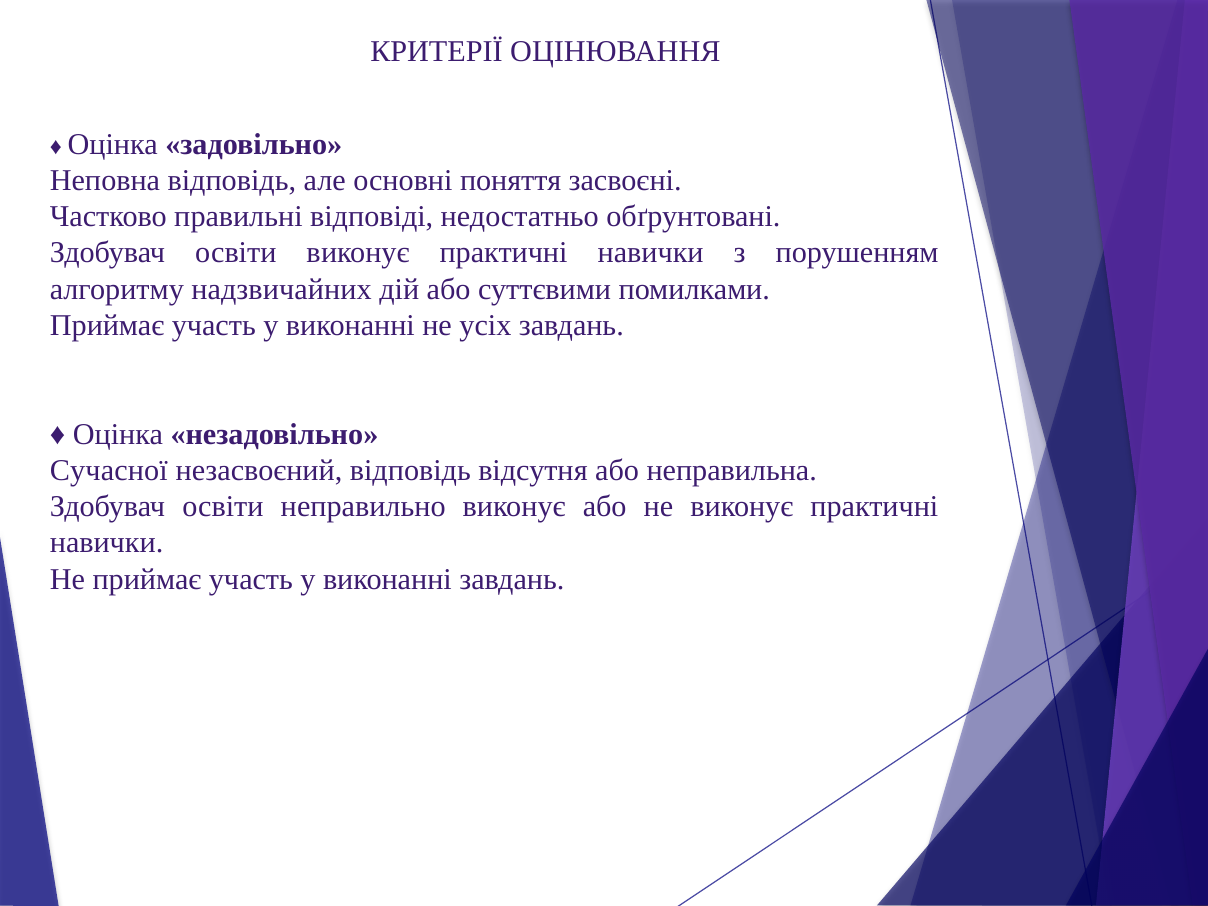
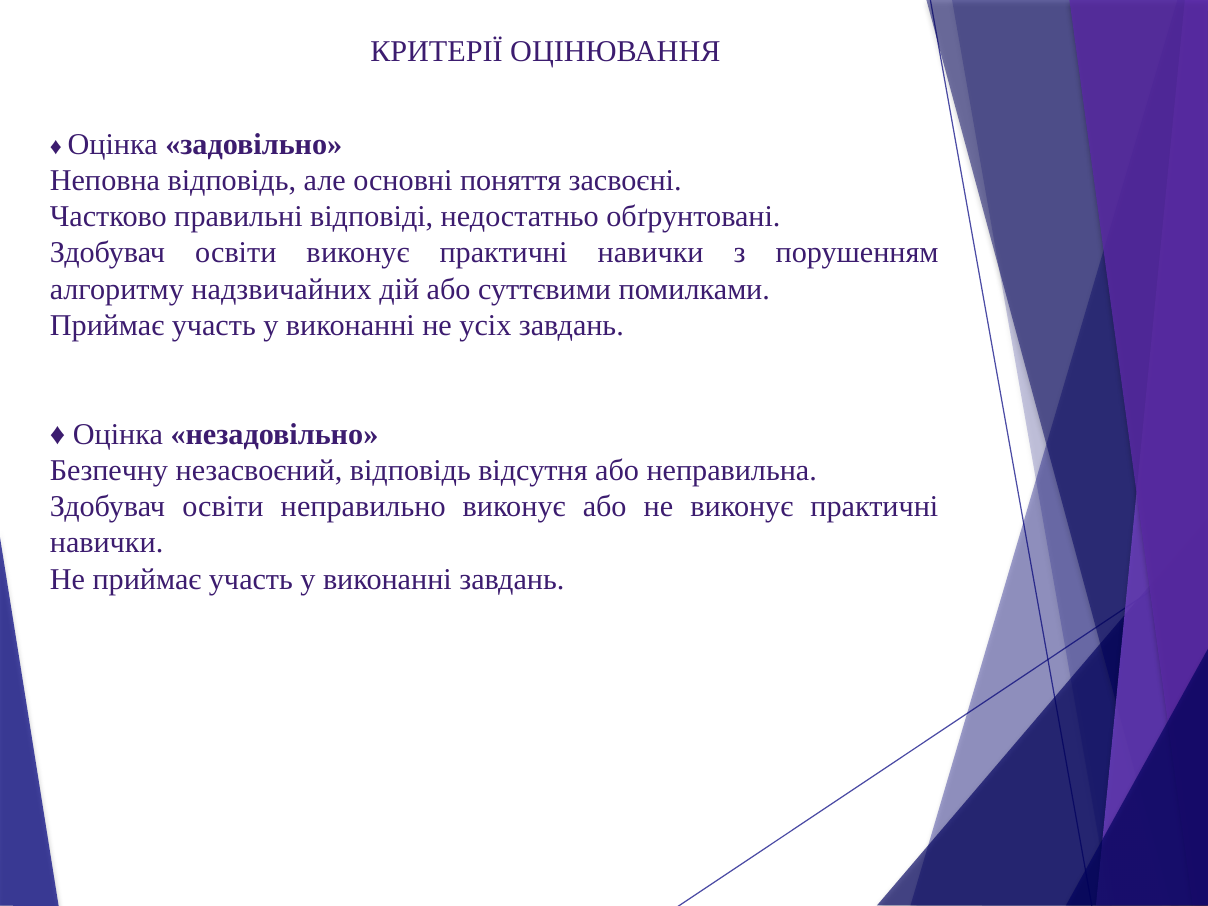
Сучасної: Сучасної -> Безпечну (109, 470)
